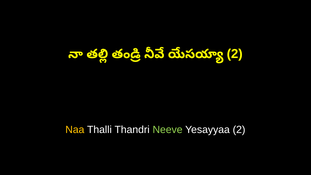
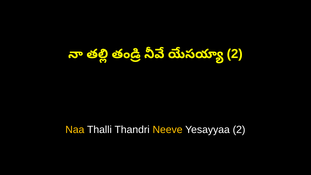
Neeve colour: light green -> yellow (168, 130)
